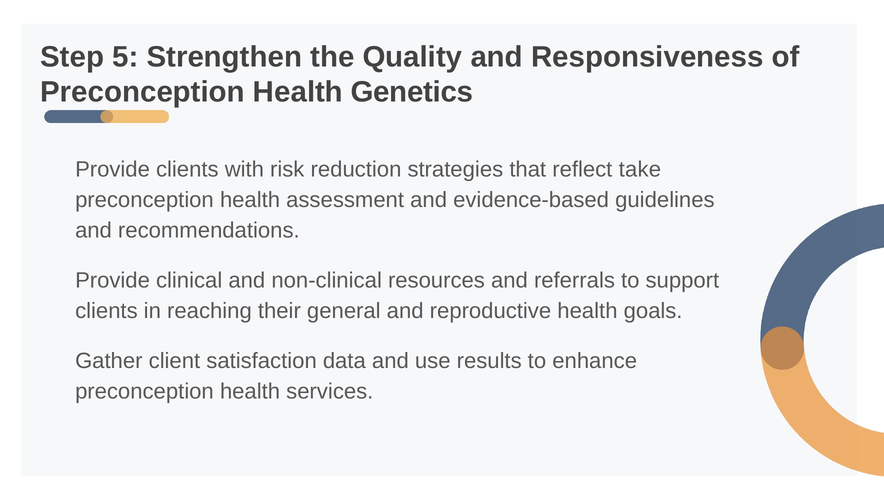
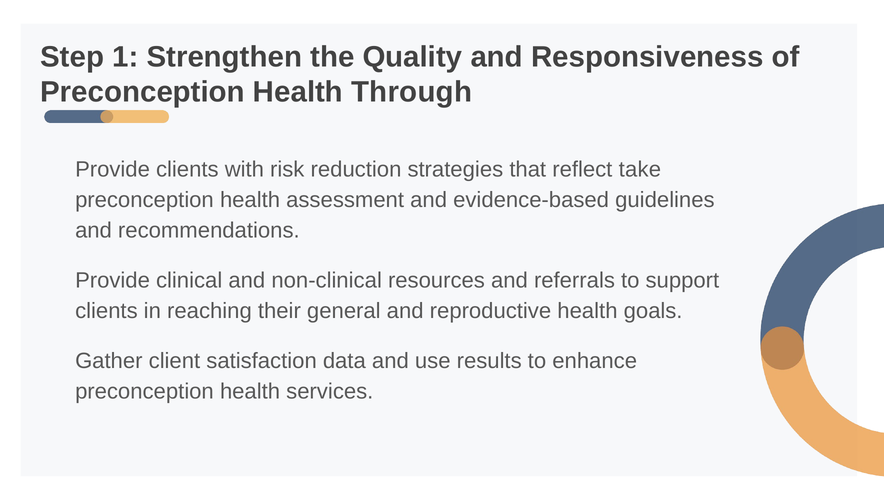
5: 5 -> 1 (125, 57)
Genetics: Genetics -> Through (412, 92)
